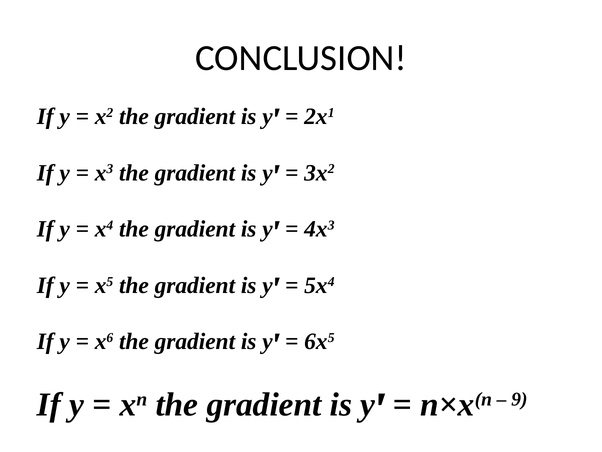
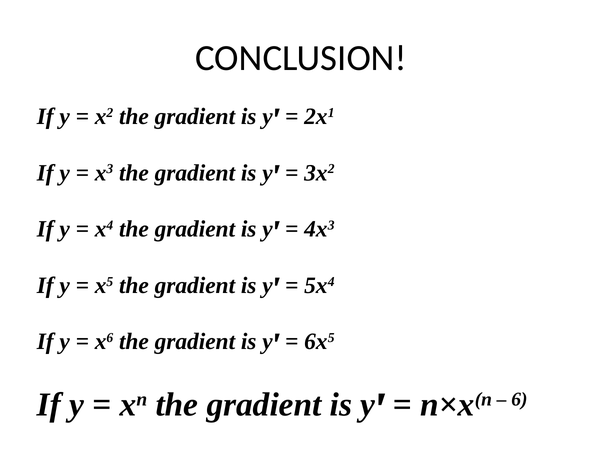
9: 9 -> 6 (519, 399)
